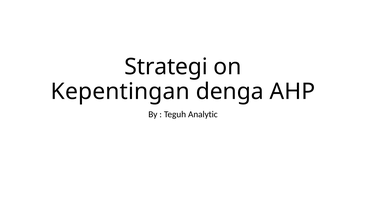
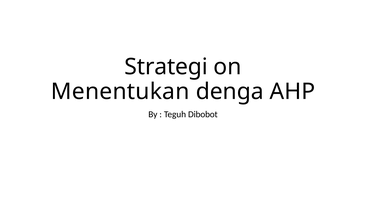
Kepentingan: Kepentingan -> Menentukan (120, 91)
Analytic: Analytic -> Dibobot (203, 114)
